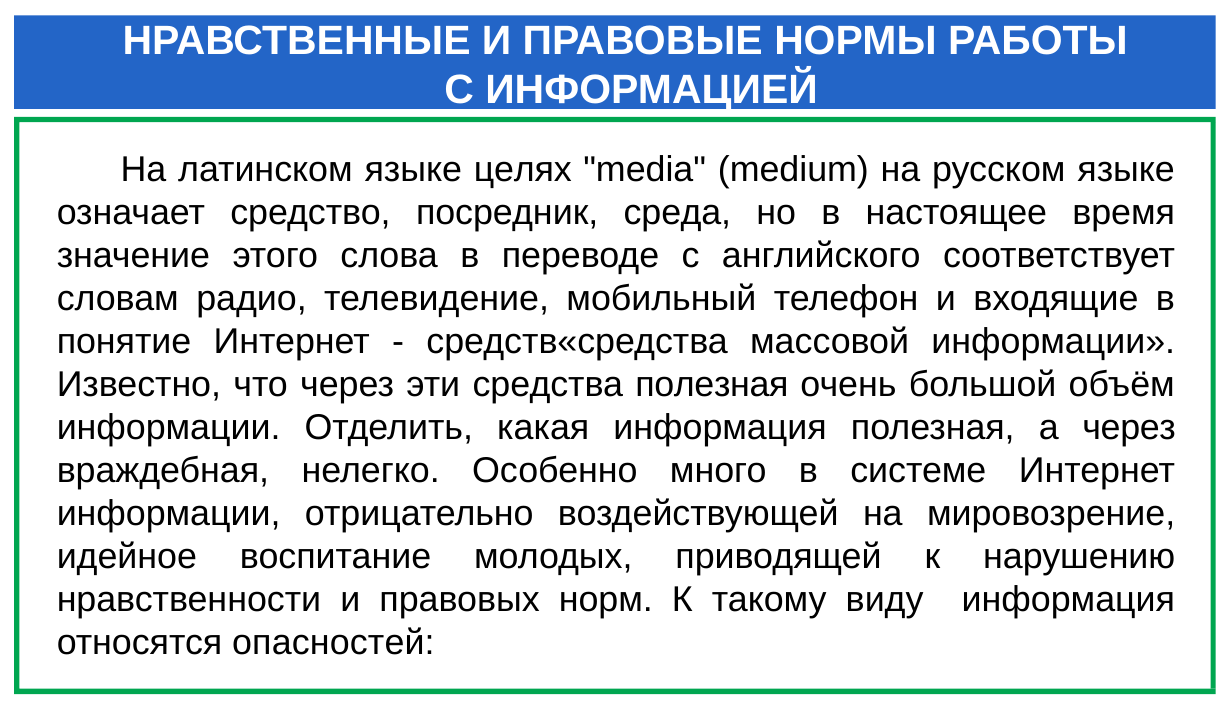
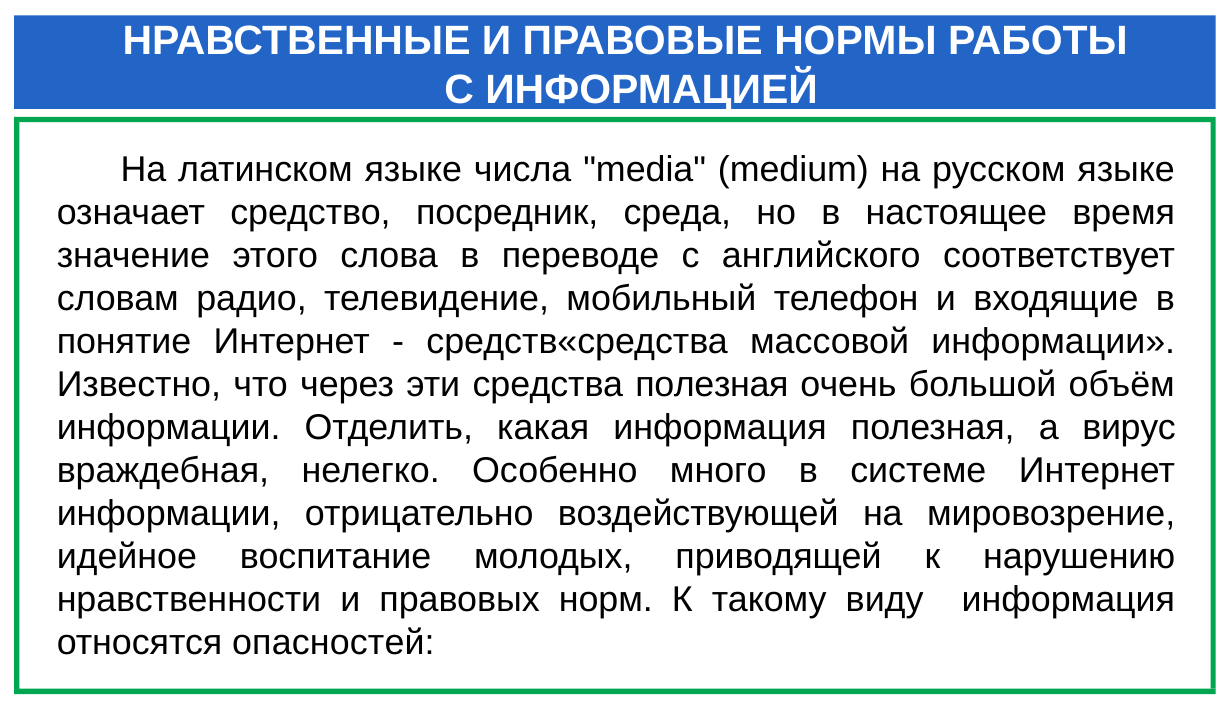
целях: целях -> числа (523, 170)
а через: через -> вирус (1129, 428)
